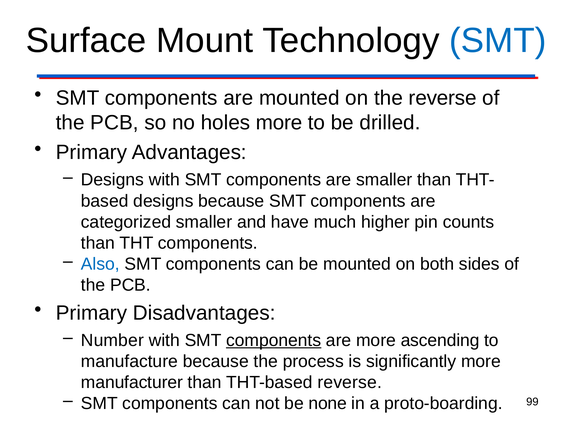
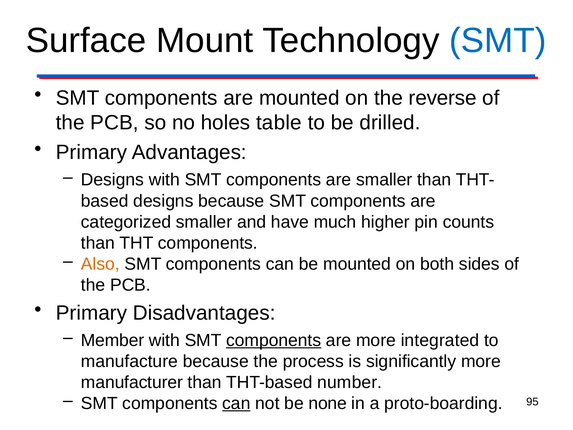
holes more: more -> table (279, 123)
Also colour: blue -> orange (100, 264)
Number: Number -> Member (113, 340)
ascending: ascending -> integrated (440, 340)
THT-based reverse: reverse -> number (350, 382)
can underline: none -> present (236, 403)
99: 99 -> 95 (532, 402)
